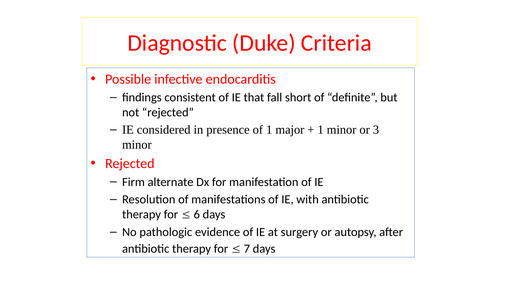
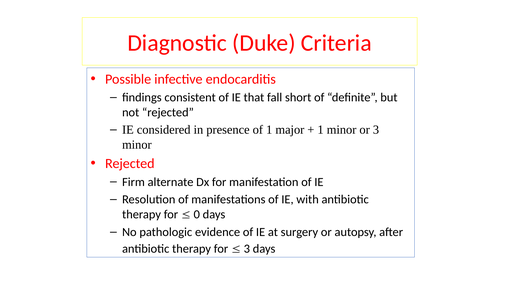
6: 6 -> 0 (197, 214)
7: 7 -> 3 (247, 248)
